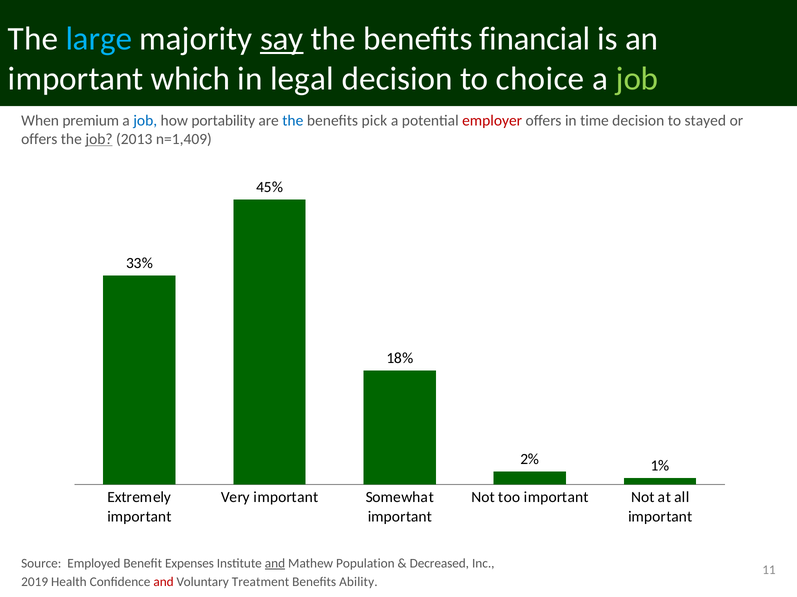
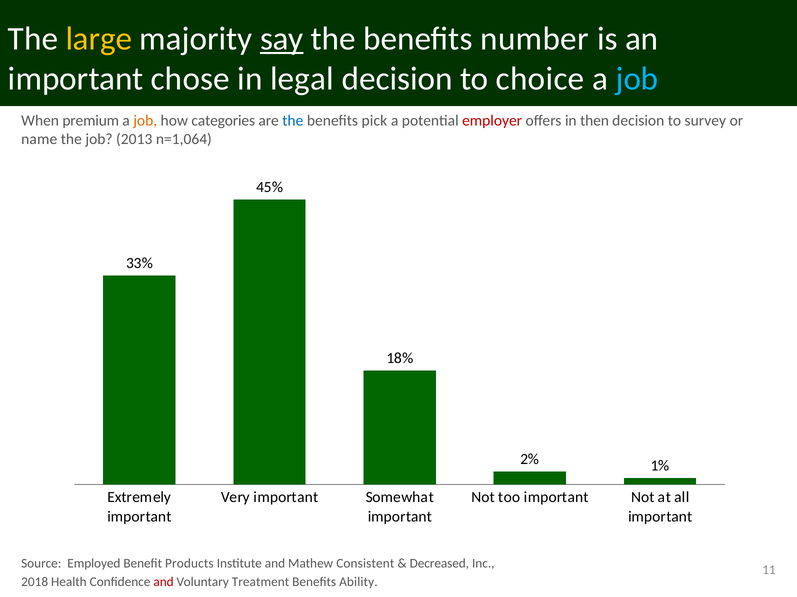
large colour: light blue -> yellow (99, 39)
financial: financial -> number (535, 39)
which: which -> chose (190, 79)
job colour: light green -> light blue (637, 79)
job colour: blue -> orange (145, 121)
portability: portability -> categories (223, 121)
time: time -> then (595, 121)
stayed: stayed -> survey (705, 121)
offers: offers -> name (39, 139)
job underline: present -> none (99, 139)
n=1,409: n=1,409 -> n=1,064 (184, 139)
Expenses: Expenses -> Products (189, 564)
and underline: present -> none (275, 564)
Population: Population -> Consistent (365, 564)
2019: 2019 -> 2018 (35, 583)
